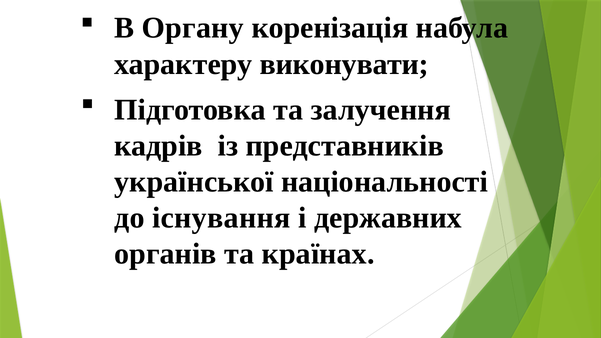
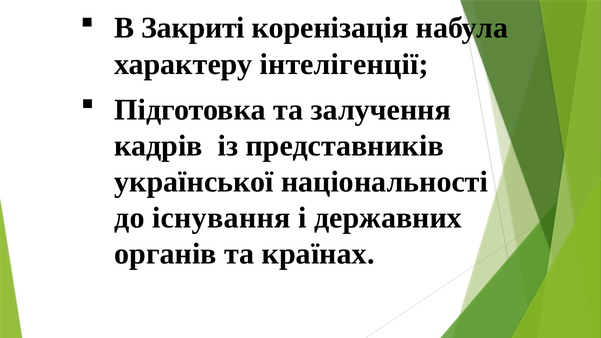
Органу: Органу -> Закриті (193, 28)
виконувати: виконувати -> інтелігенції (344, 64)
